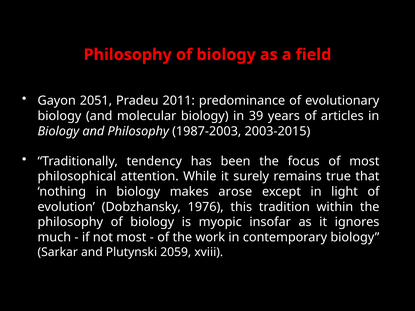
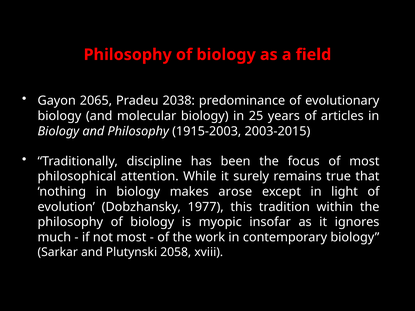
2051: 2051 -> 2065 (96, 101)
2011: 2011 -> 2038 (179, 101)
39: 39 -> 25 (256, 116)
1987-2003: 1987-2003 -> 1915-2003 (207, 131)
tendency: tendency -> discipline (154, 161)
1976: 1976 -> 1977 (206, 207)
2059: 2059 -> 2058 (176, 252)
